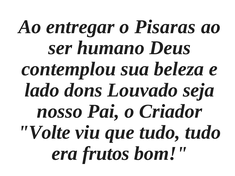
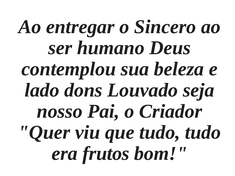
Pisaras: Pisaras -> Sincero (165, 27)
Volte: Volte -> Quer (44, 133)
